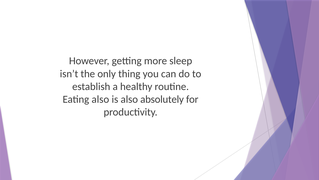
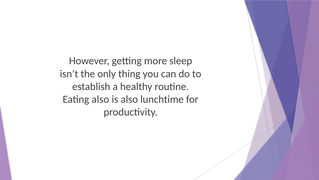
absolutely: absolutely -> lunchtime (162, 99)
